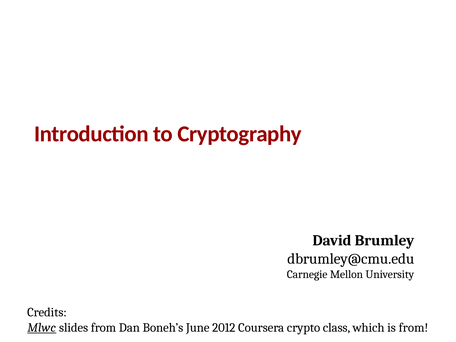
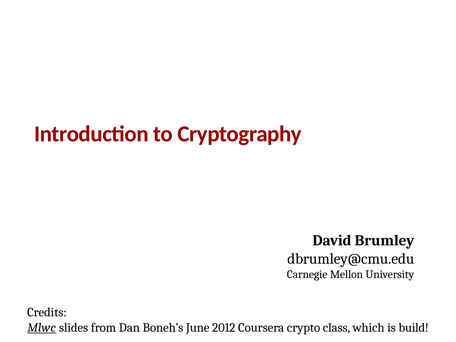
is from: from -> build (414, 328)
